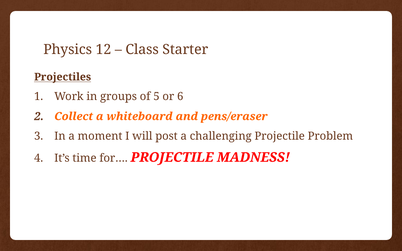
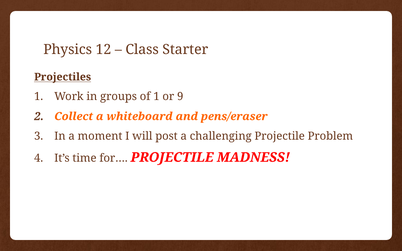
of 5: 5 -> 1 (156, 97)
6: 6 -> 9 (180, 97)
